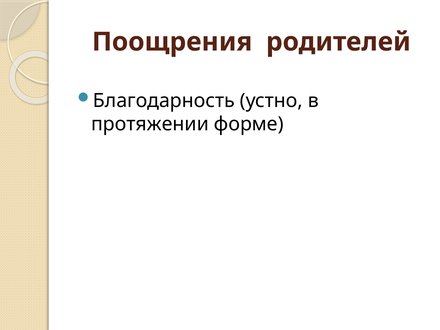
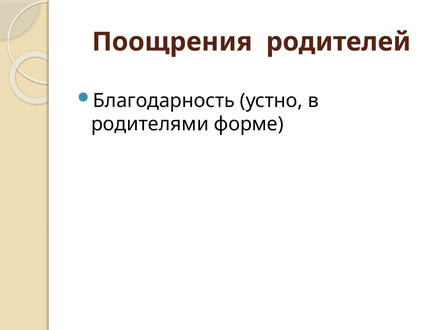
протяжении: протяжении -> родителями (150, 124)
